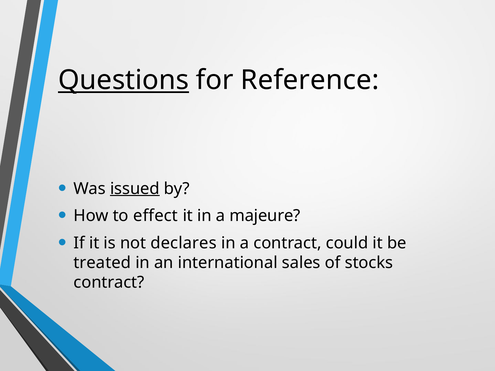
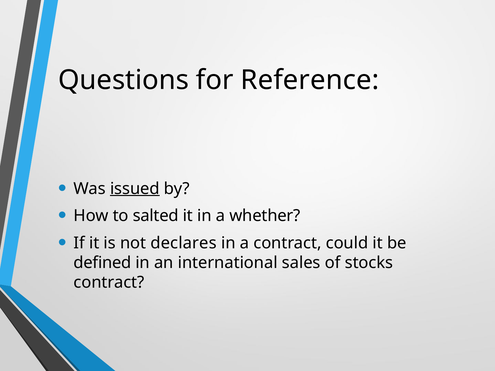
Questions underline: present -> none (124, 80)
effect: effect -> salted (156, 216)
majeure: majeure -> whether (265, 216)
treated: treated -> defined (102, 263)
